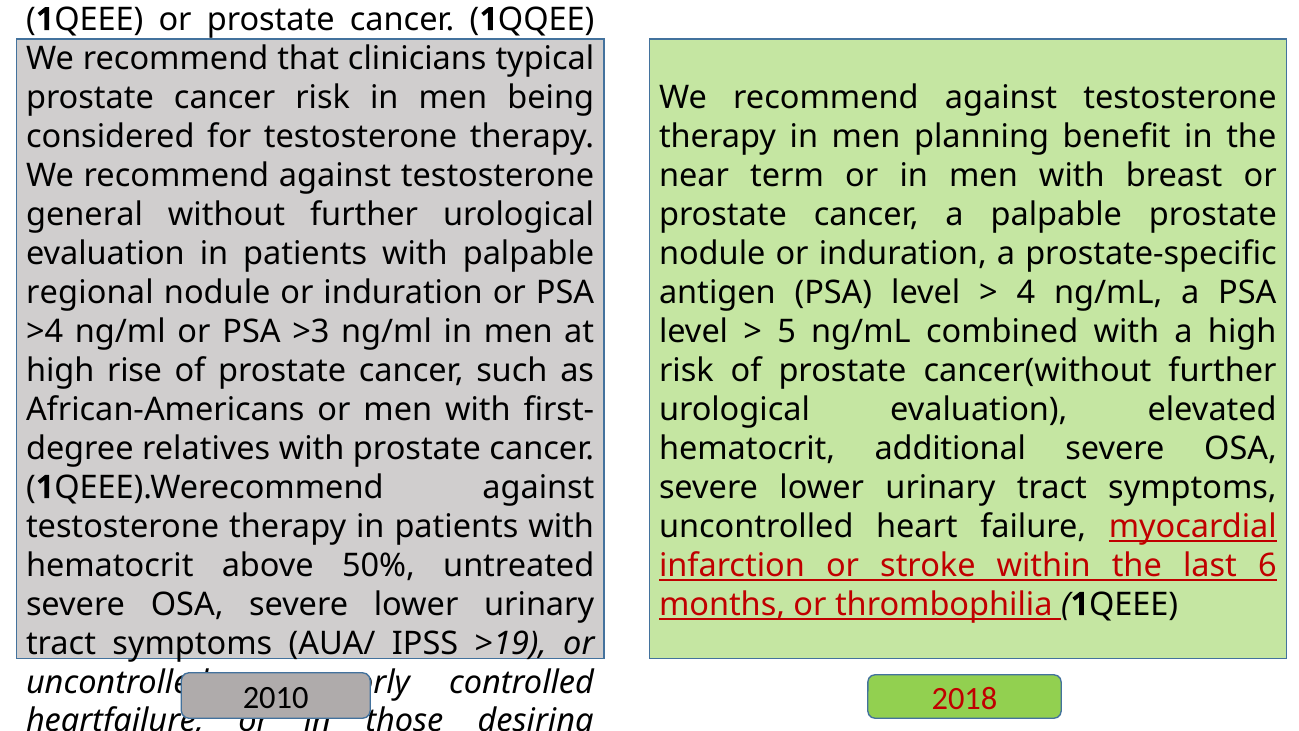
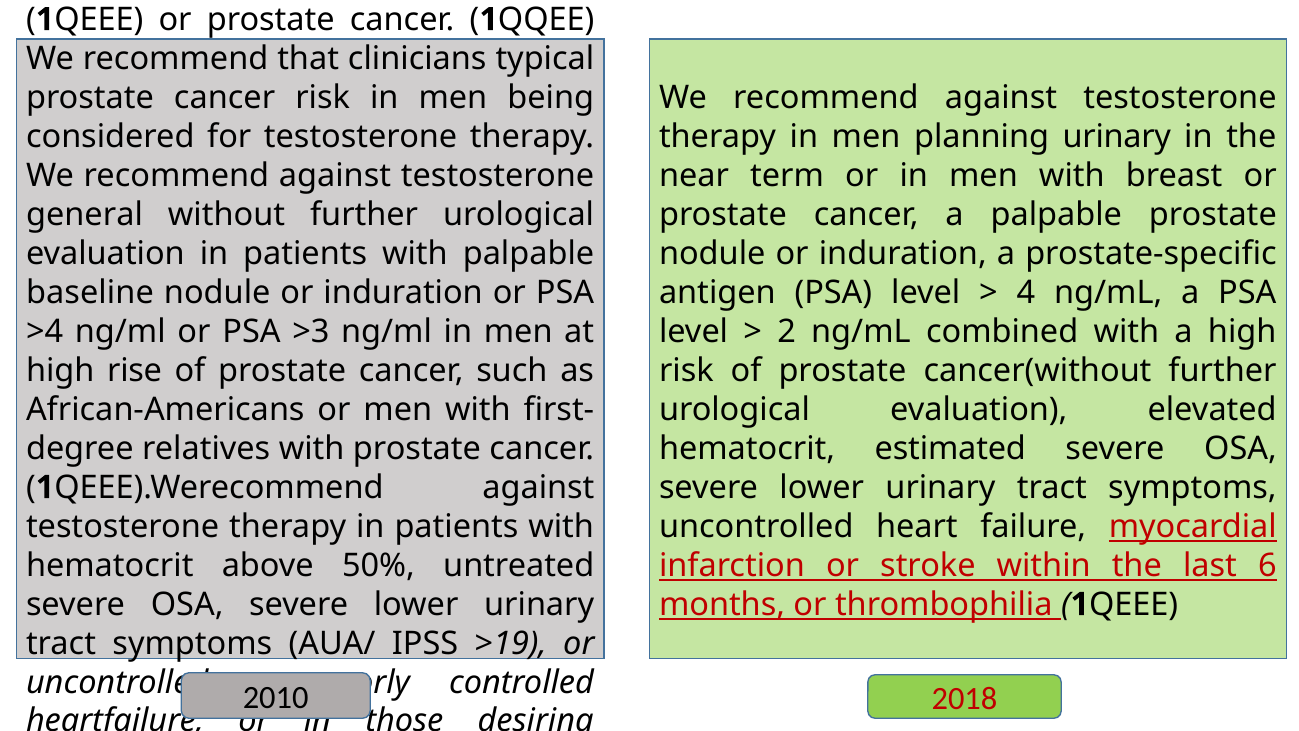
planning benefit: benefit -> urinary (1117, 136)
regional: regional -> baseline (90, 292)
5: 5 -> 2 (787, 331)
additional: additional -> estimated (950, 448)
